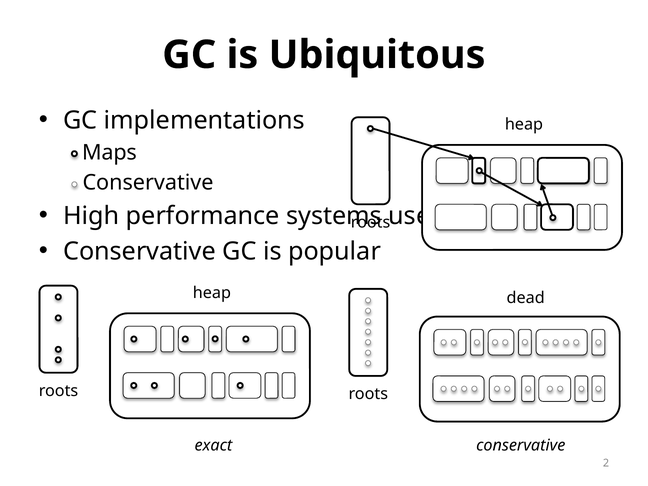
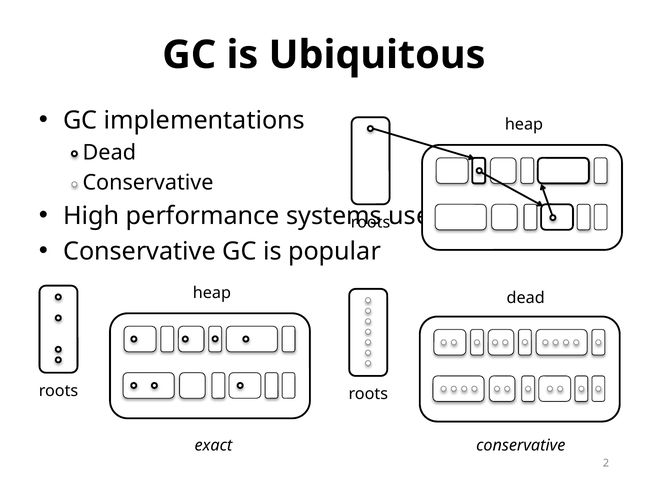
Maps: Maps -> Dead (109, 152)
